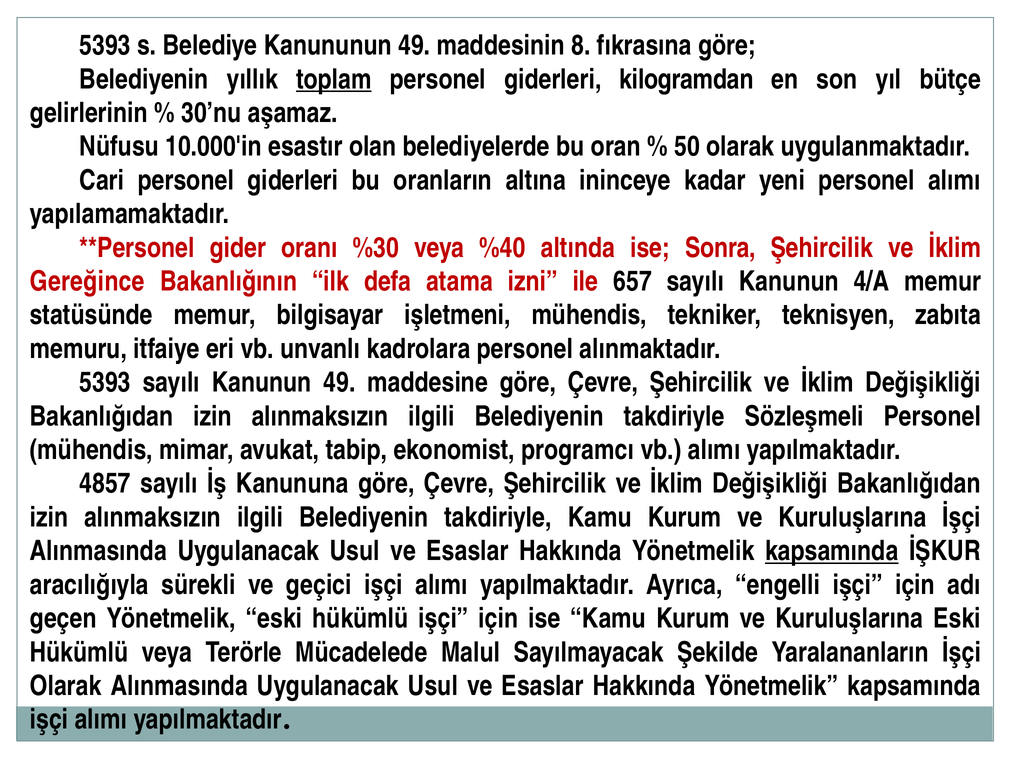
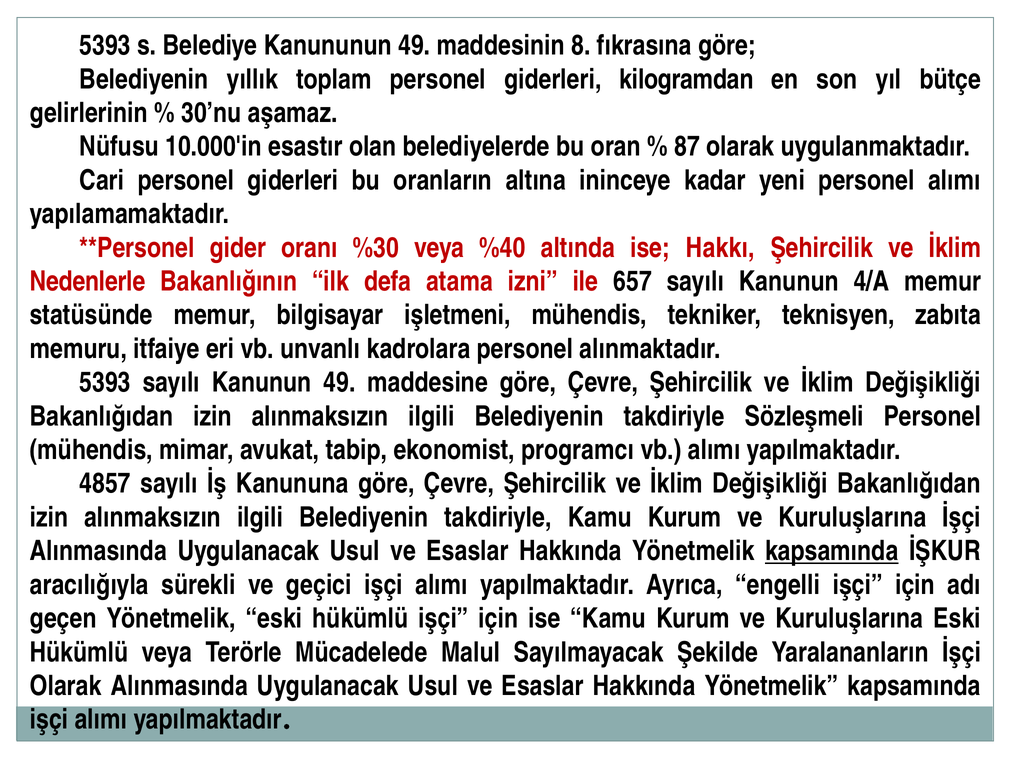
toplam underline: present -> none (334, 79)
50: 50 -> 87 (687, 147)
Sonra: Sonra -> Hakkı (720, 248)
Gereğince: Gereğince -> Nedenlerle (88, 282)
